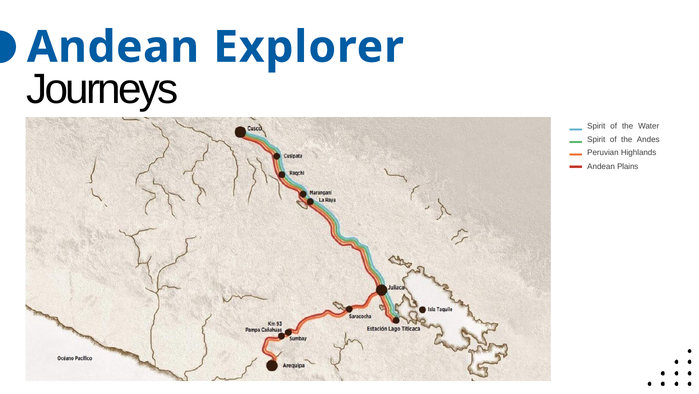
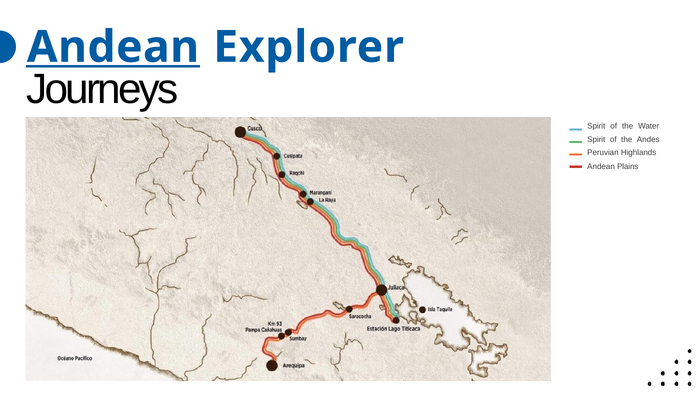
Andean underline: none -> present (113, 47)
